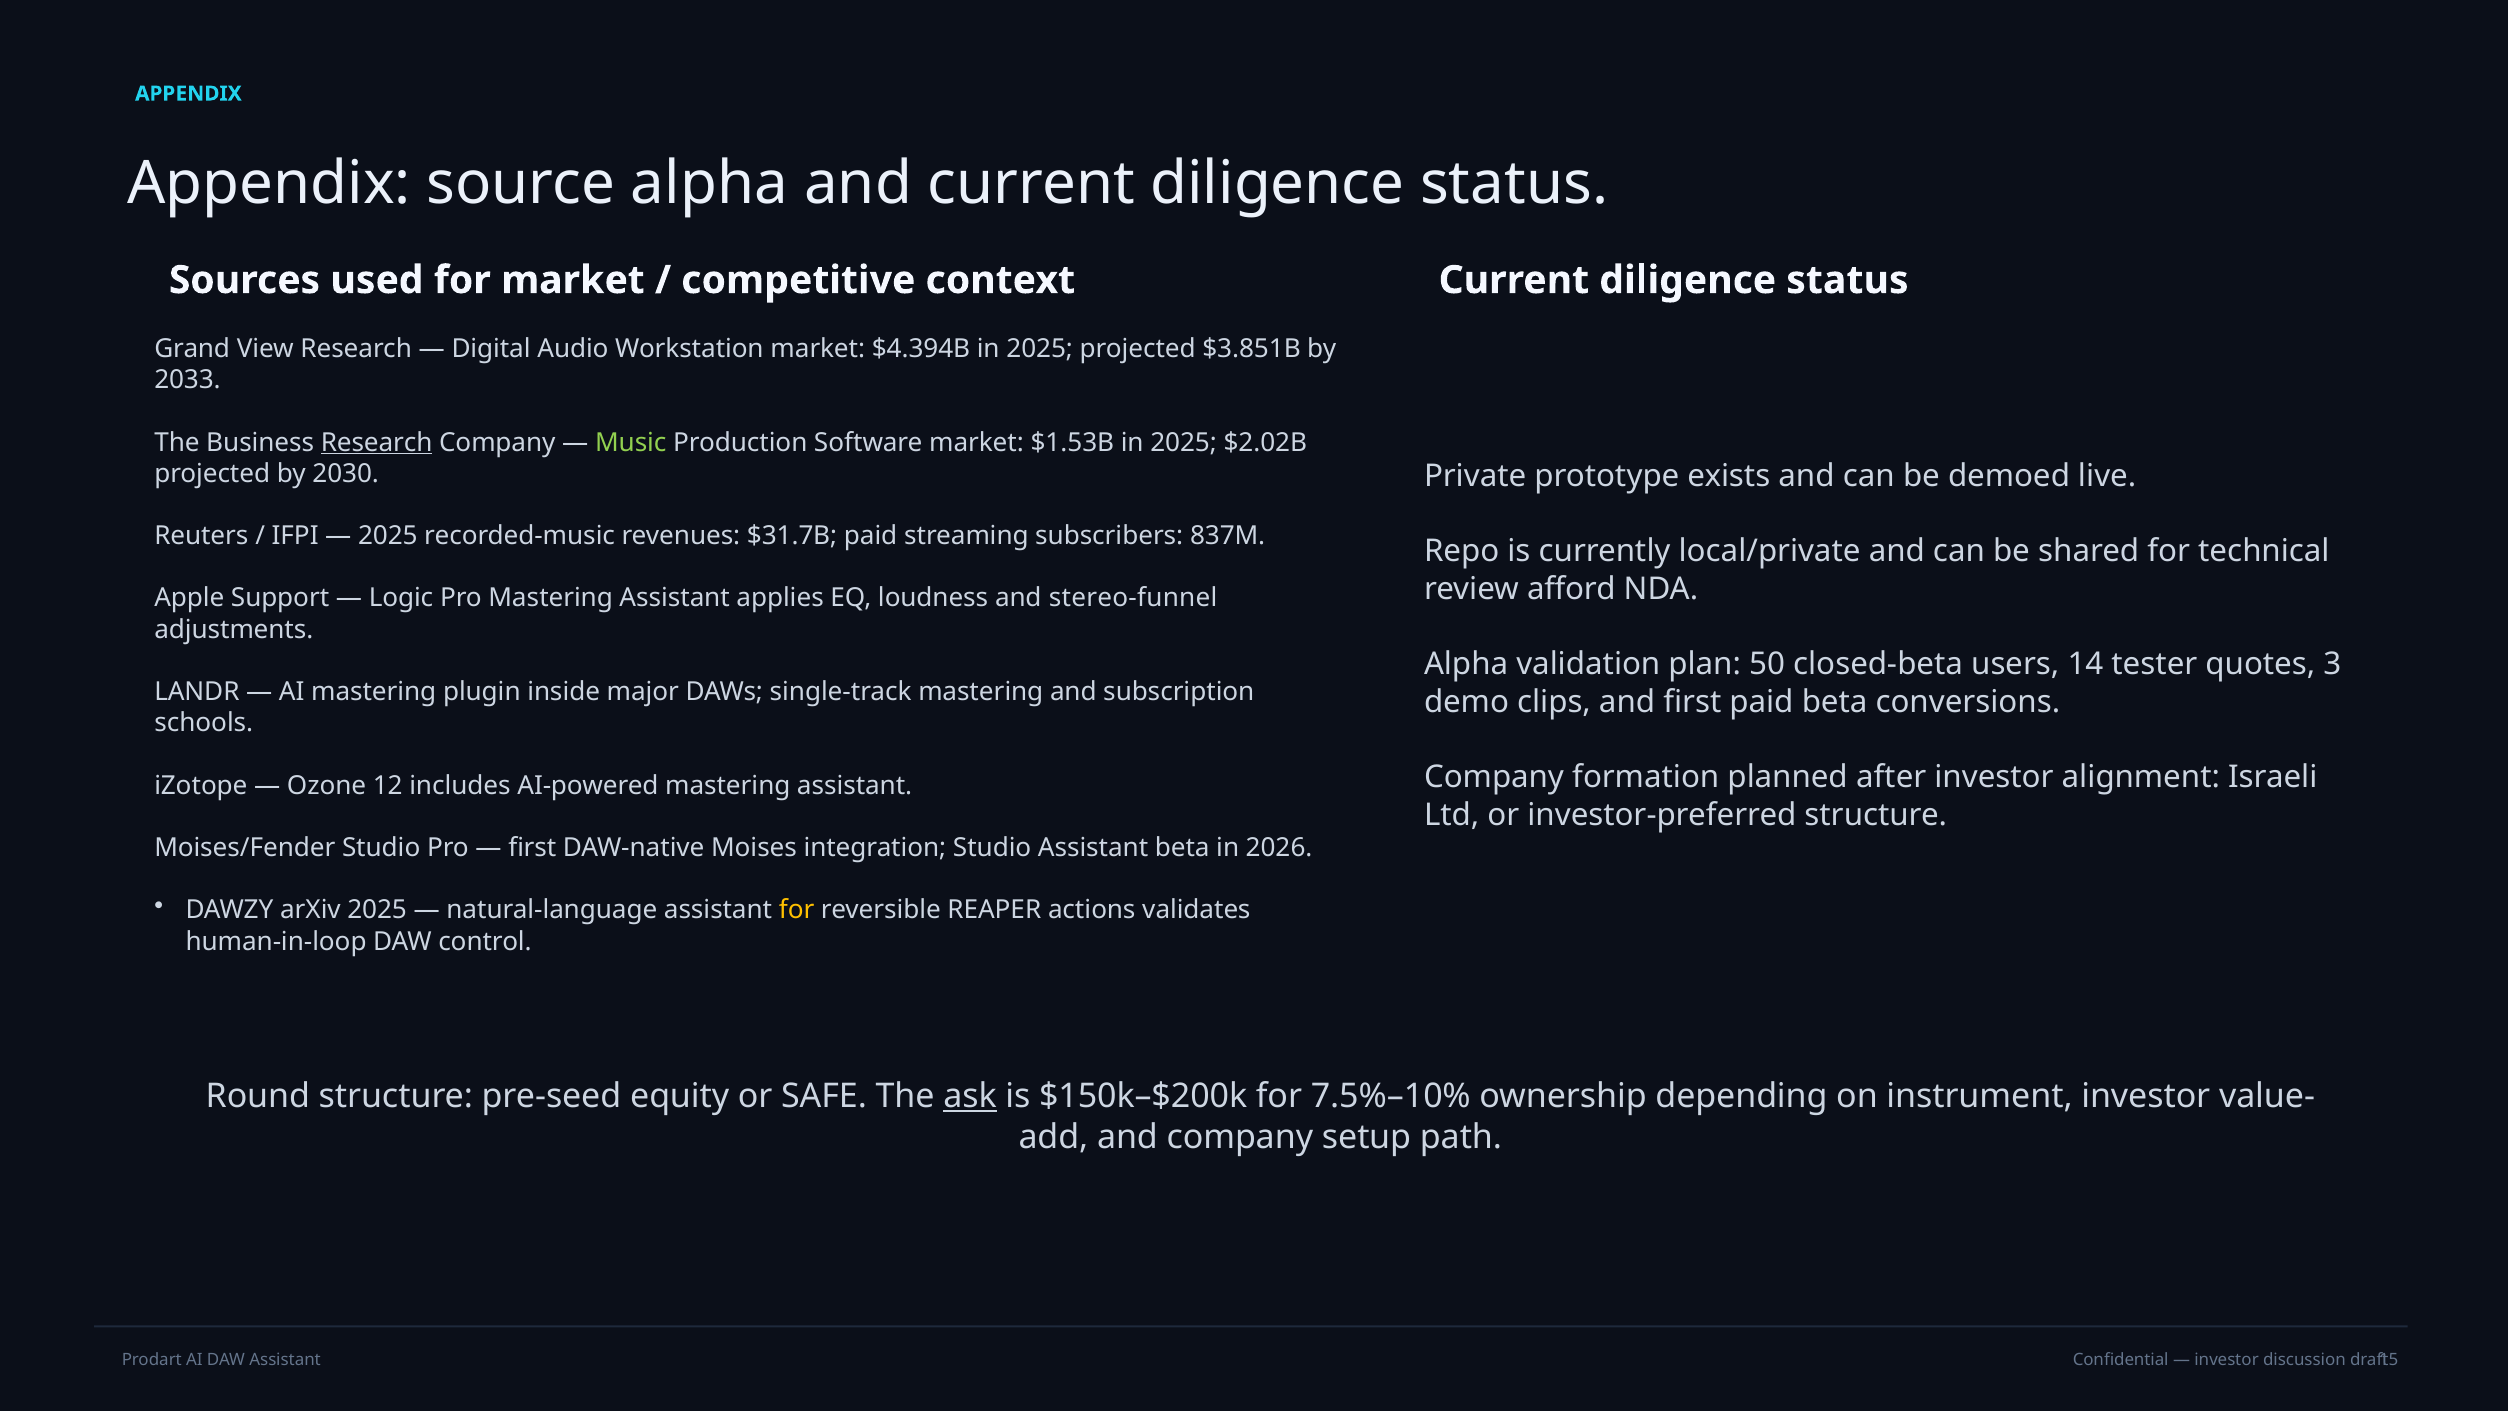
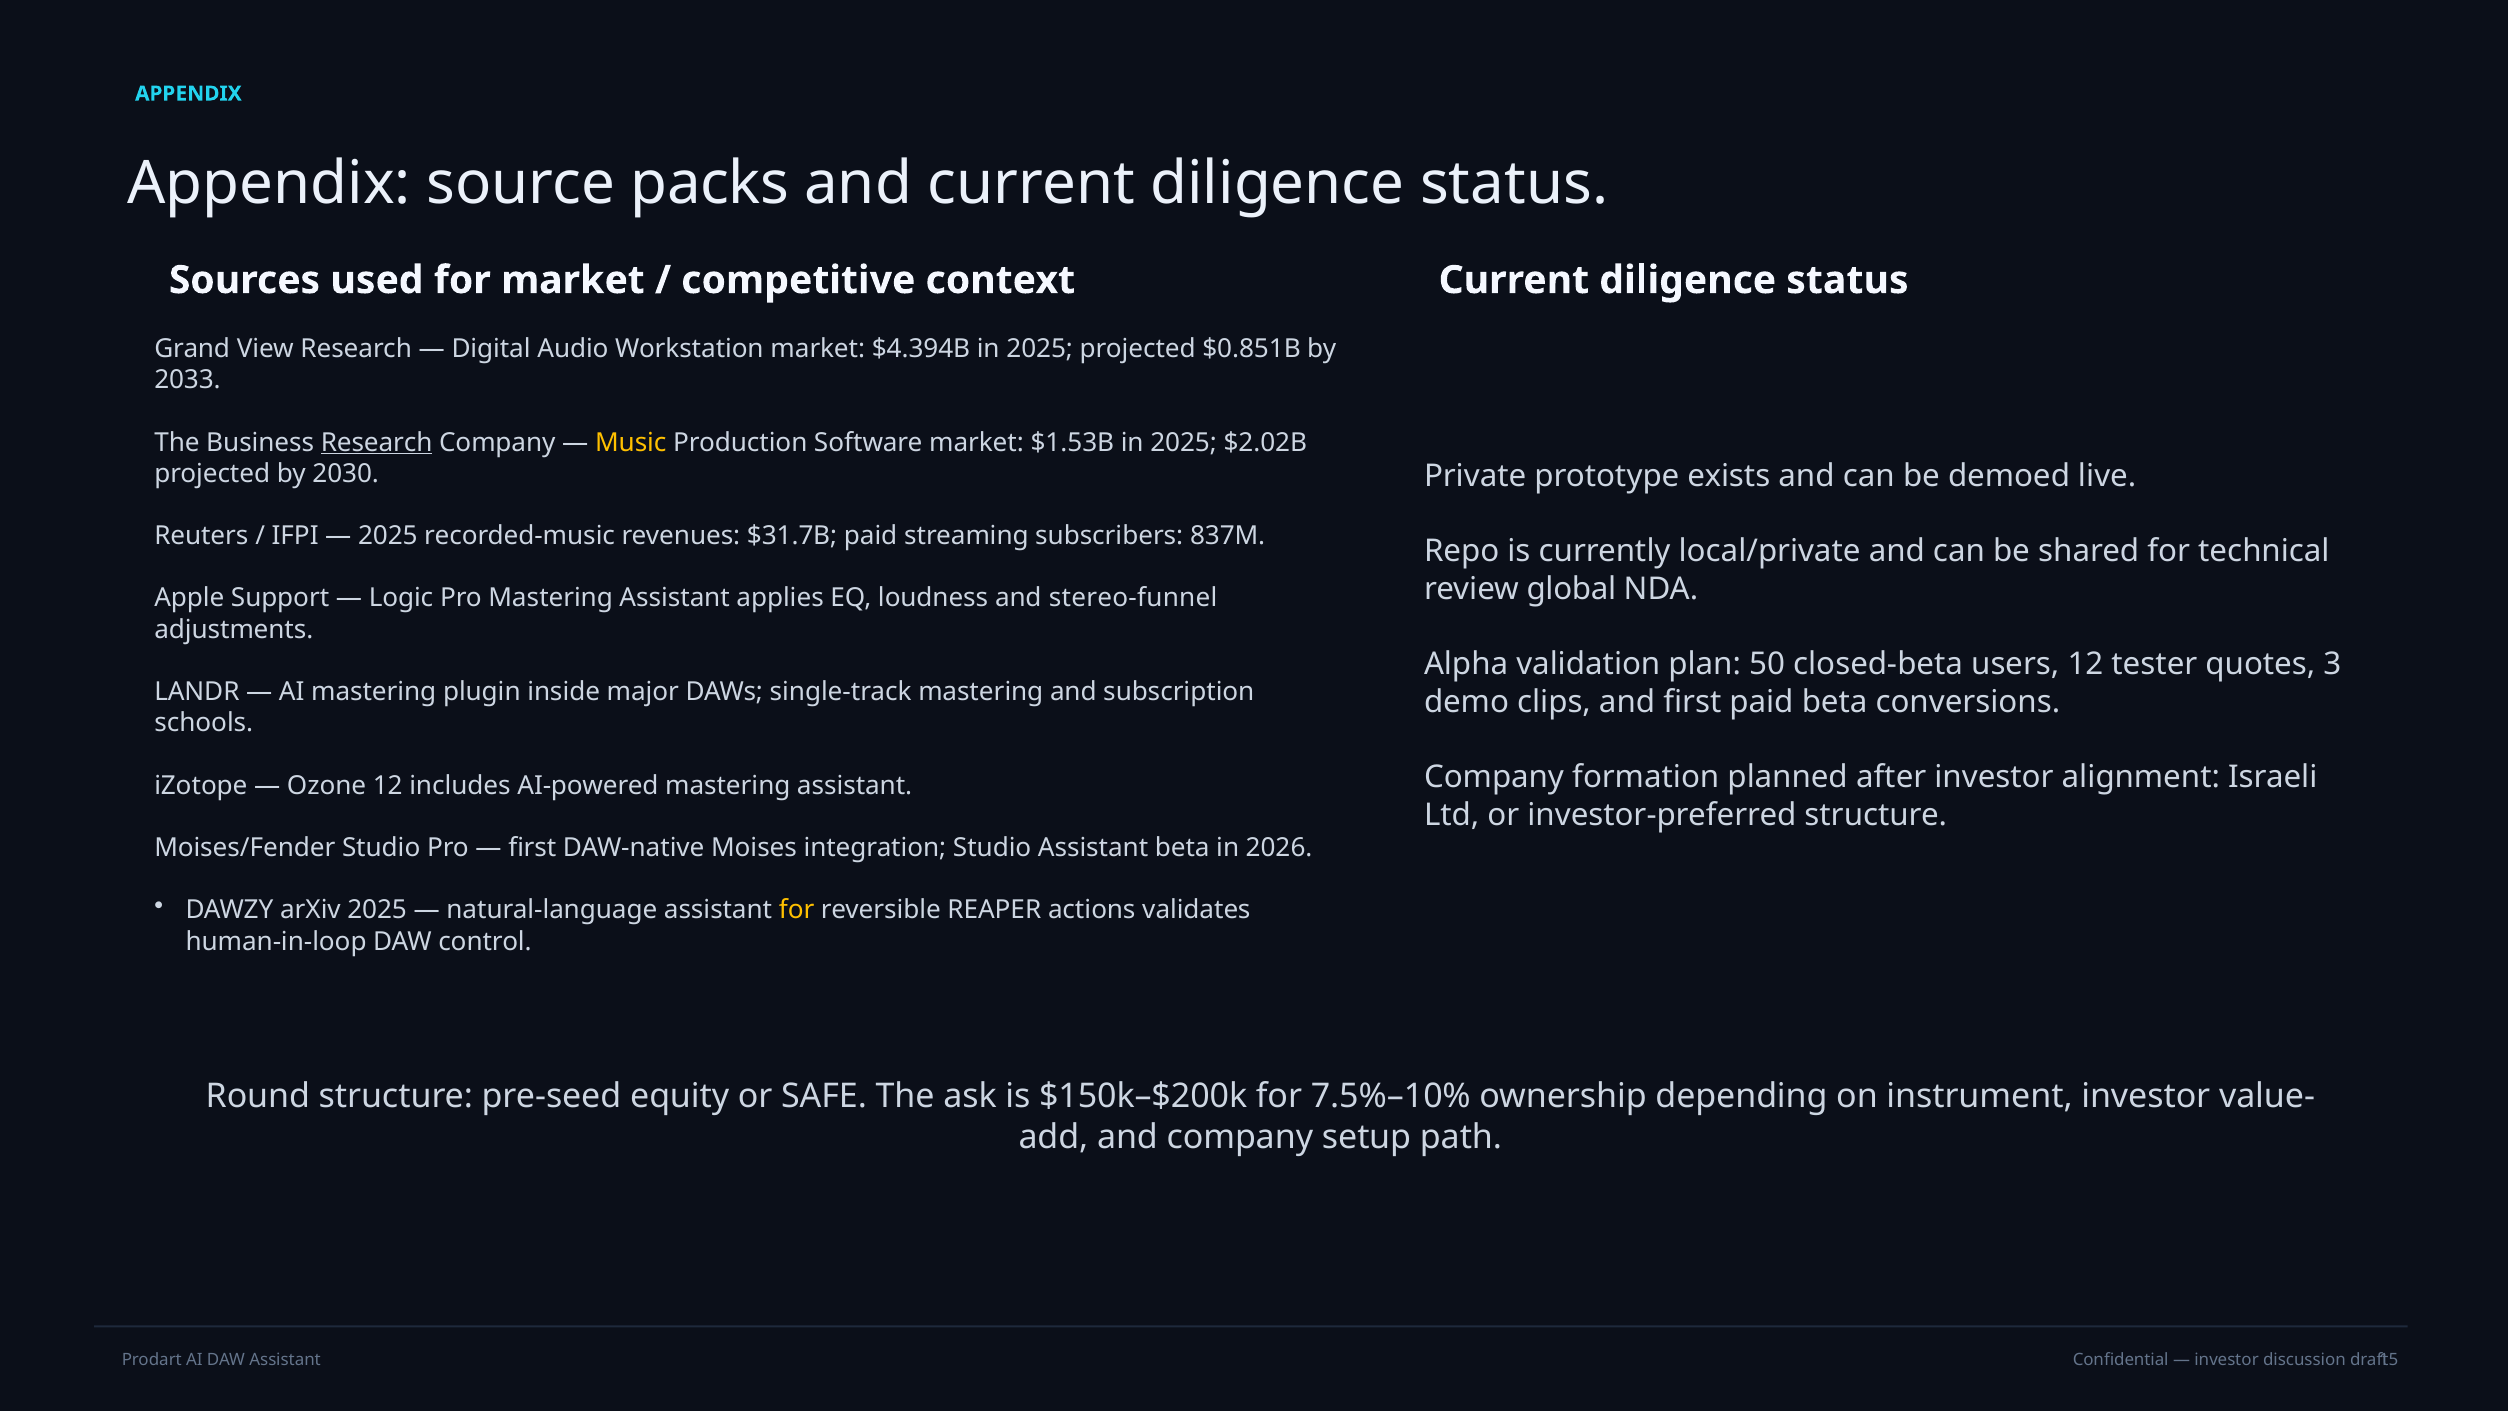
source alpha: alpha -> packs (710, 184)
$3.851B: $3.851B -> $0.851B (1252, 349)
Music colour: light green -> yellow (631, 442)
afford: afford -> global (1571, 589)
users 14: 14 -> 12 (2085, 664)
ask underline: present -> none (970, 1097)
